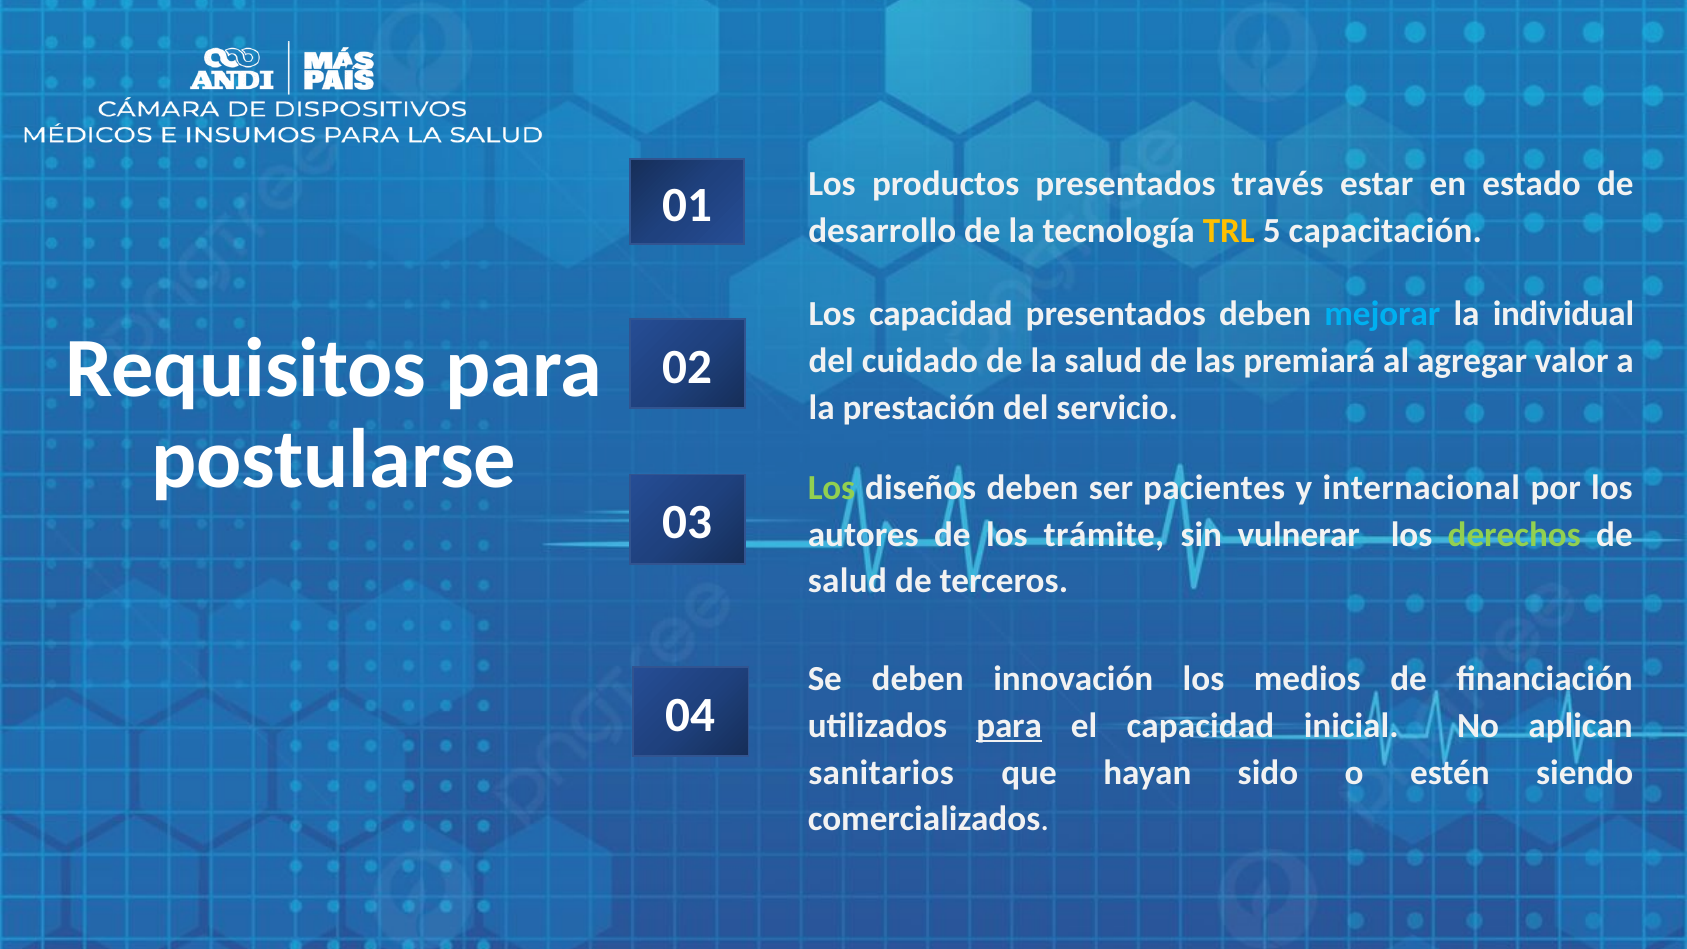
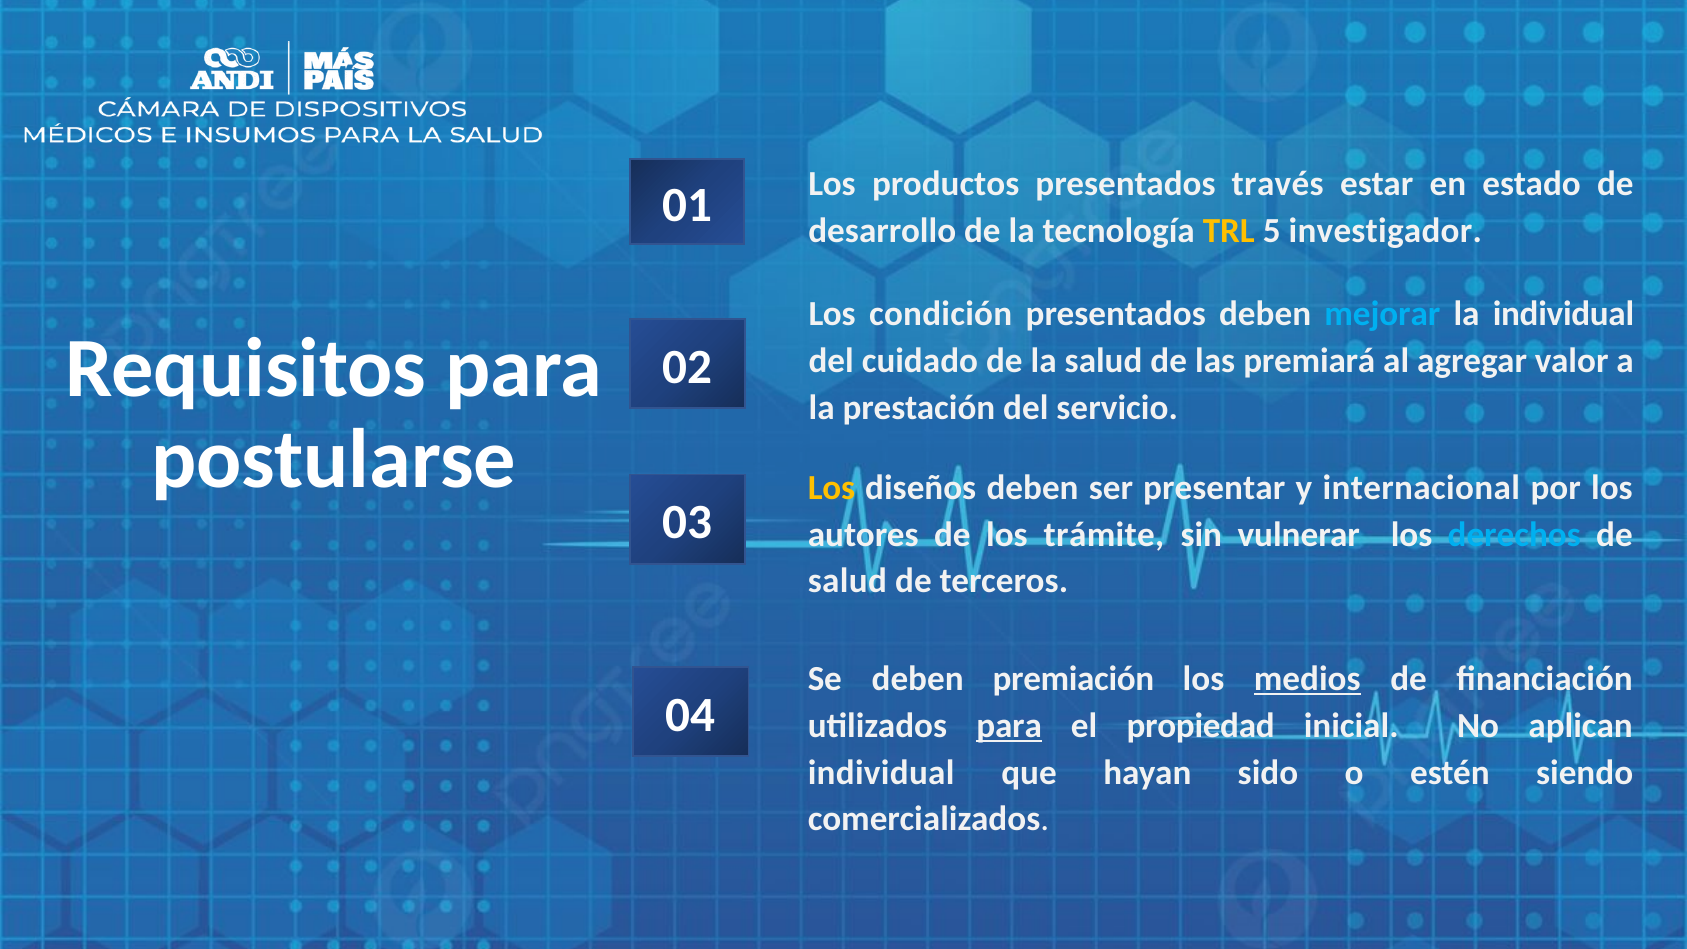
capacitación: capacitación -> investigador (1385, 231)
Los capacidad: capacidad -> condición (941, 314)
Los colour: light green -> yellow (831, 488)
pacientes: pacientes -> presentar (1214, 488)
derechos colour: light green -> light blue (1514, 534)
innovación: innovación -> premiación (1073, 679)
medios underline: none -> present (1307, 679)
el capacidad: capacidad -> propiedad (1201, 726)
sanitarios: sanitarios -> individual (881, 773)
